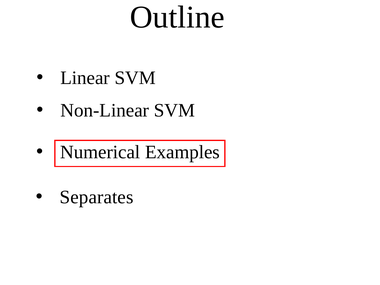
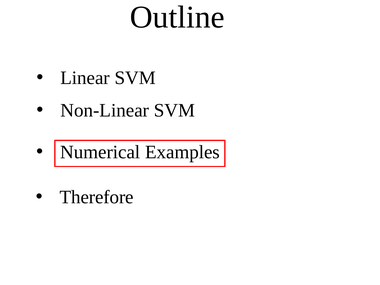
Separates: Separates -> Therefore (97, 197)
